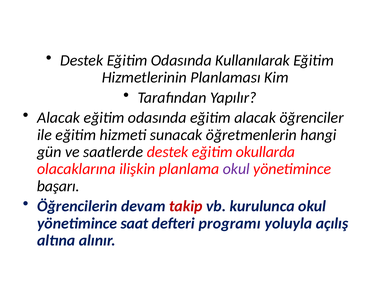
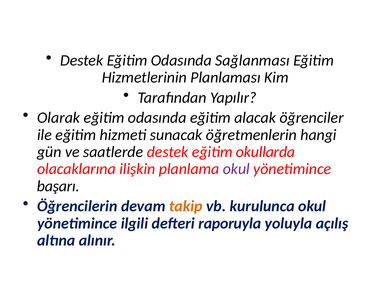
Kullanılarak: Kullanılarak -> Sağlanması (252, 60)
Alacak: Alacak -> Olarak (59, 118)
takip colour: red -> orange (186, 206)
saat: saat -> ilgili (134, 223)
programı: programı -> raporuyla (230, 223)
